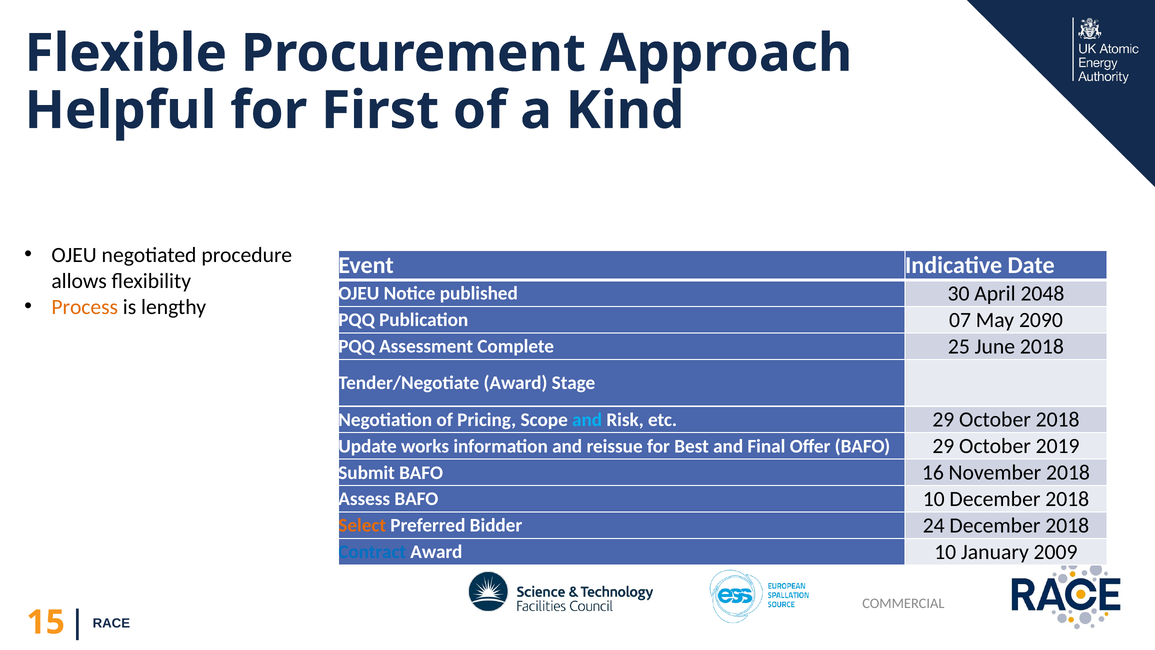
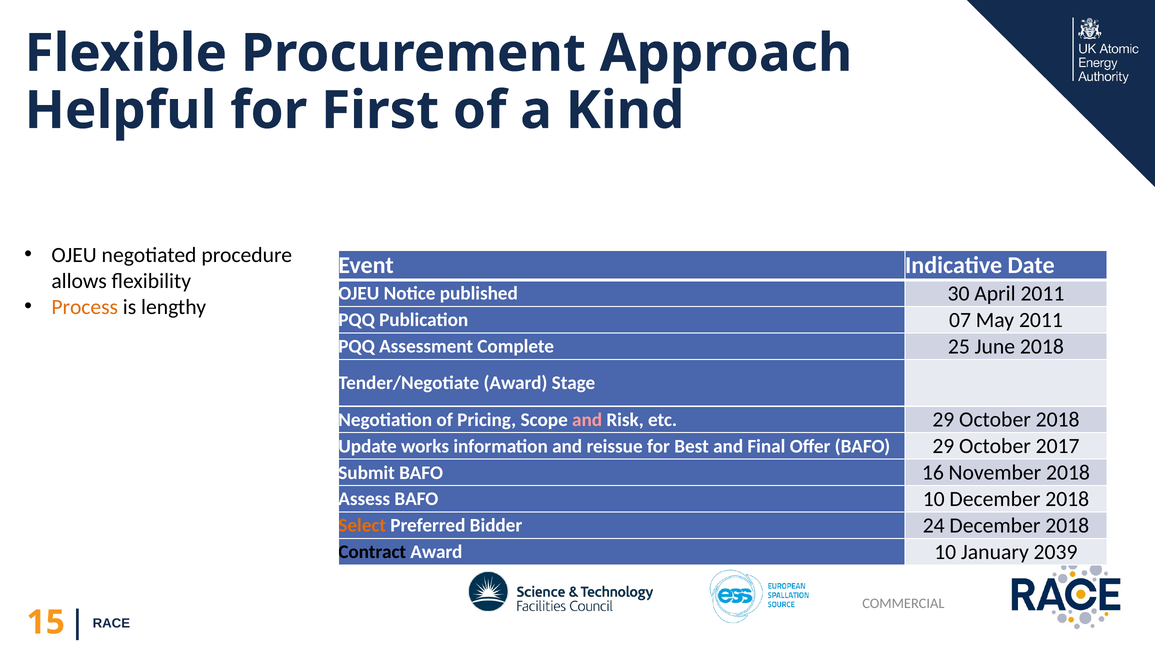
April 2048: 2048 -> 2011 (1042, 293)
May 2090: 2090 -> 2011 (1041, 320)
and colour: light blue -> pink (587, 420)
2019: 2019 -> 2017 (1058, 446)
Contract colour: blue -> black (372, 552)
2009: 2009 -> 2039 (1056, 552)
